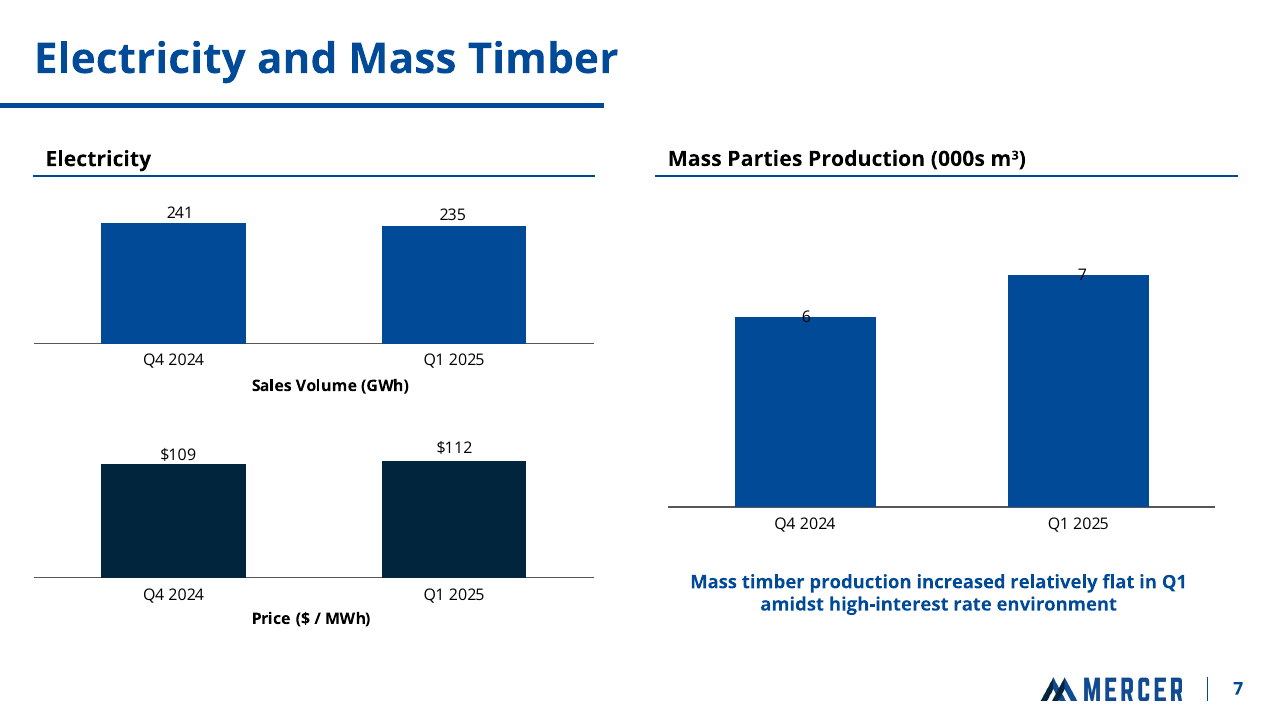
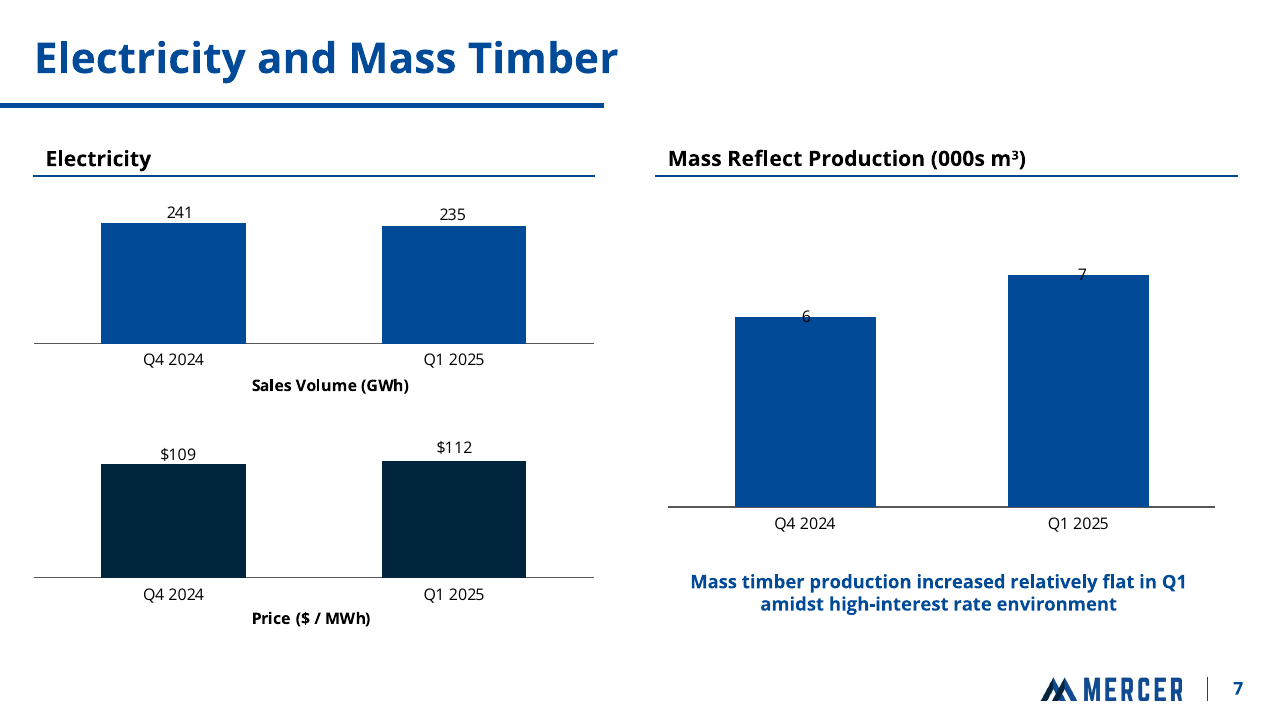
Parties: Parties -> Reflect (765, 159)
